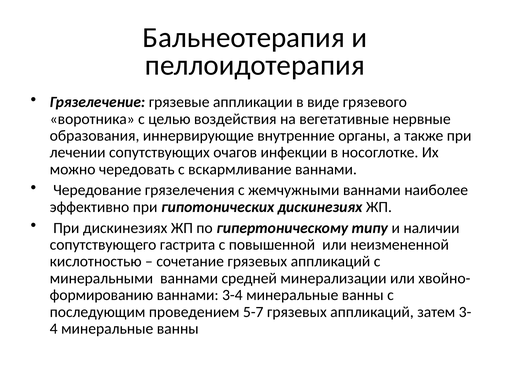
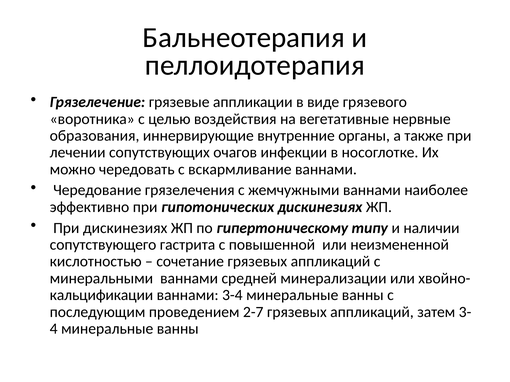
формированию: формированию -> кальцификации (101, 295)
5-7: 5-7 -> 2-7 (253, 312)
